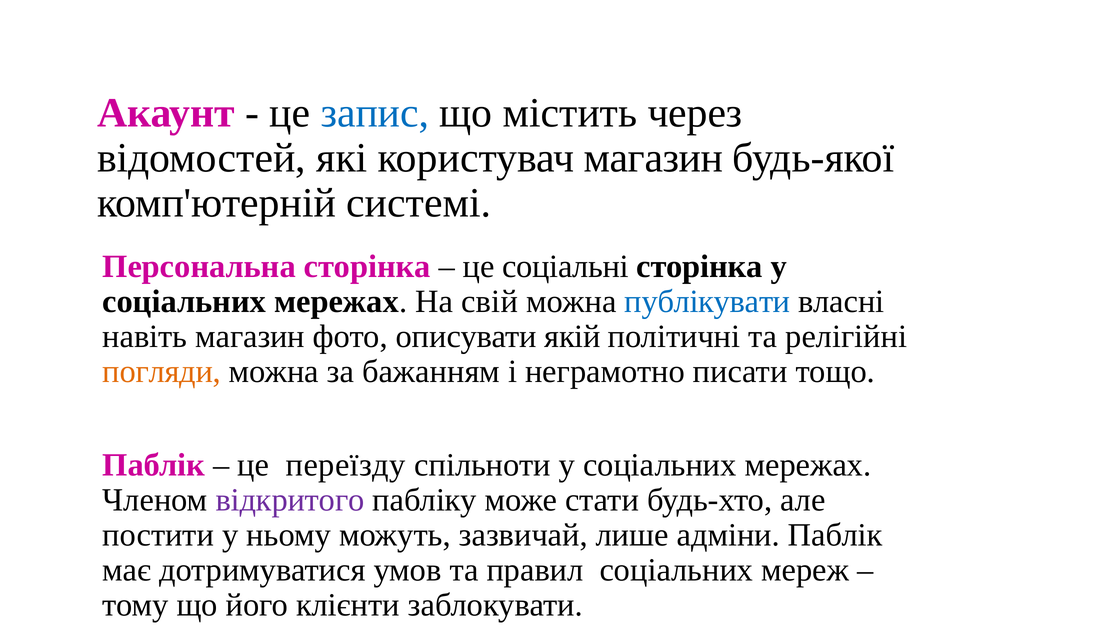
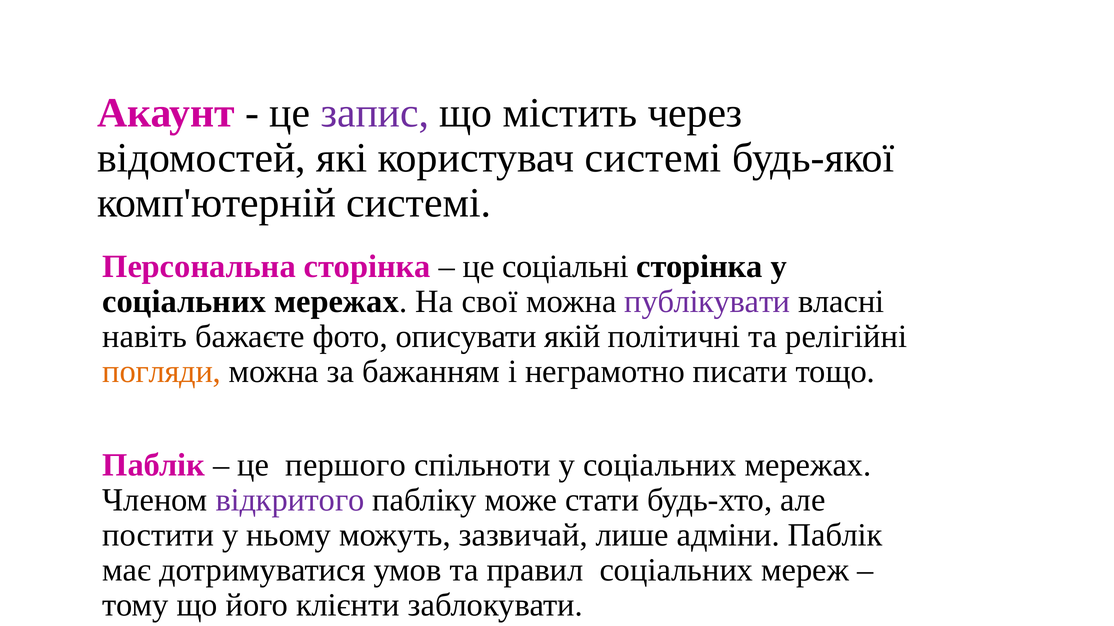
запис colour: blue -> purple (375, 113)
користувач магазин: магазин -> системі (653, 158)
свій: свій -> свої (490, 302)
публікувати colour: blue -> purple (707, 302)
навіть магазин: магазин -> бажаєте (250, 337)
переїзду: переїзду -> першого (346, 465)
